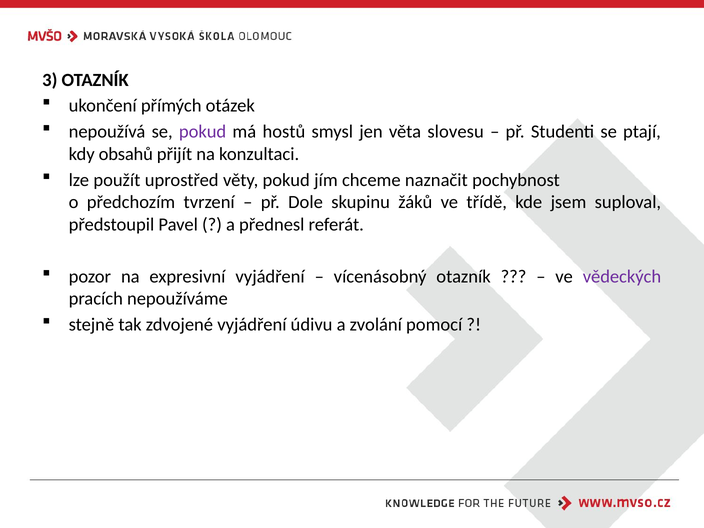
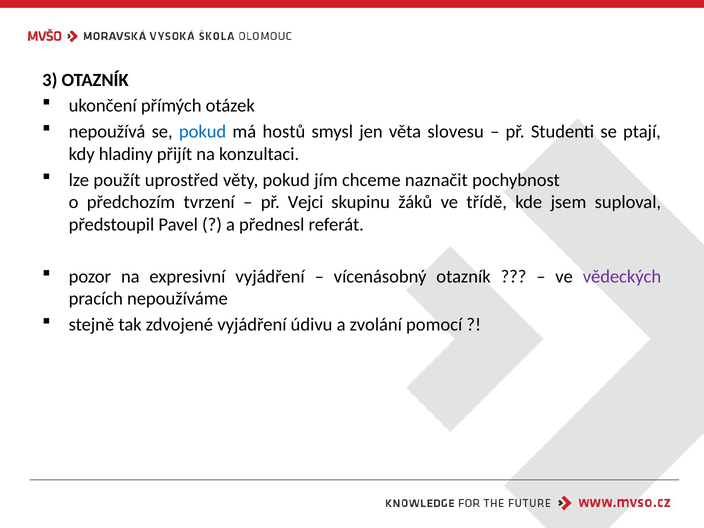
pokud colour: purple -> blue (203, 132)
obsahů: obsahů -> hladiny (126, 154)
Dole: Dole -> Vejci (306, 202)
